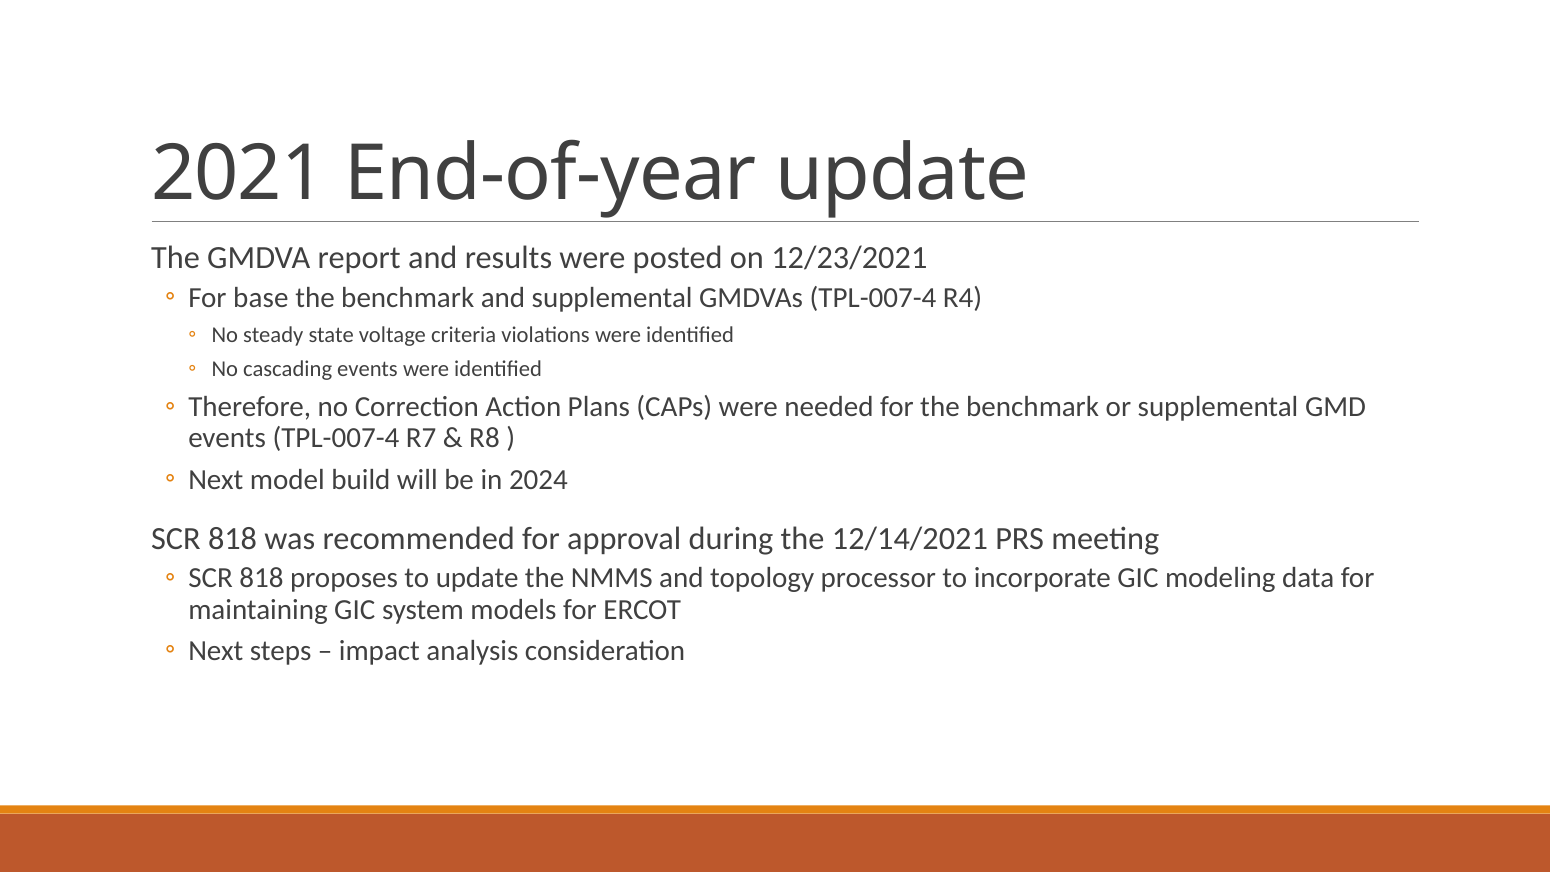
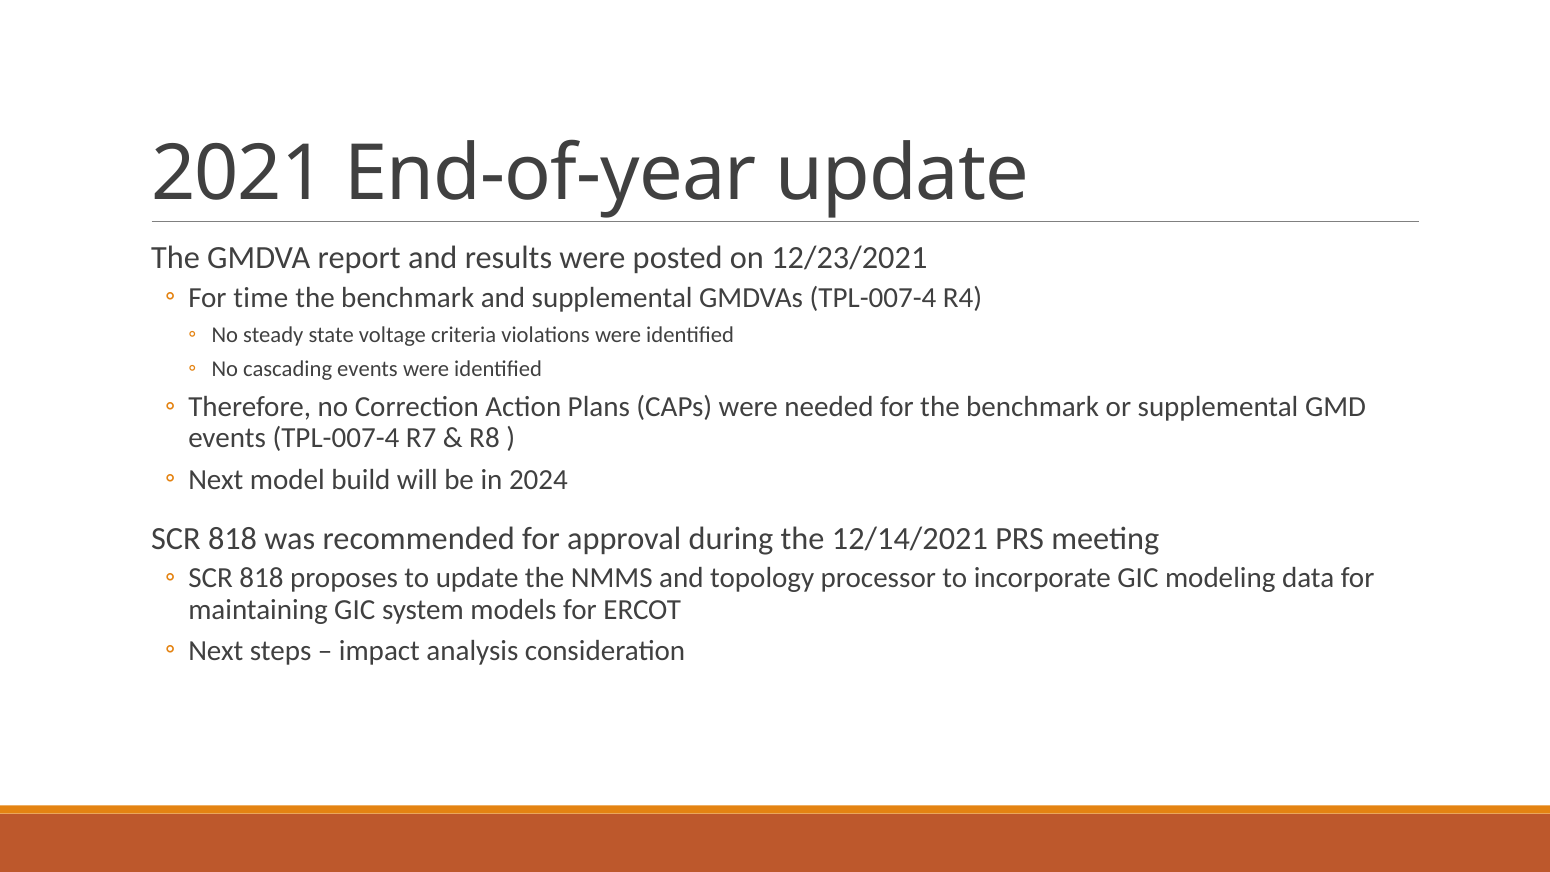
base: base -> time (261, 297)
